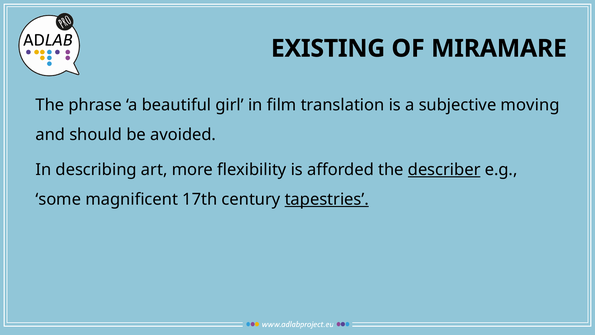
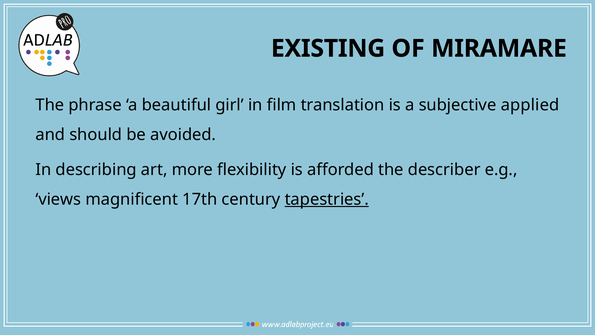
moving: moving -> applied (530, 105)
describer underline: present -> none (444, 169)
some: some -> views (58, 199)
